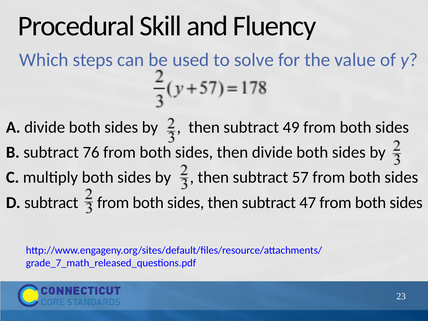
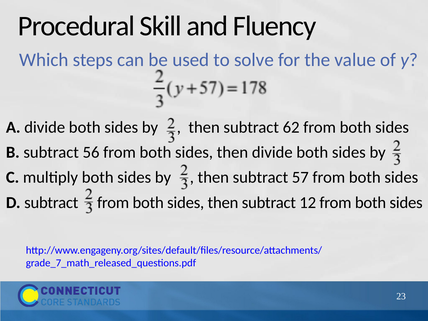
49: 49 -> 62 (291, 127)
76: 76 -> 56 (91, 152)
47: 47 -> 12 (308, 203)
